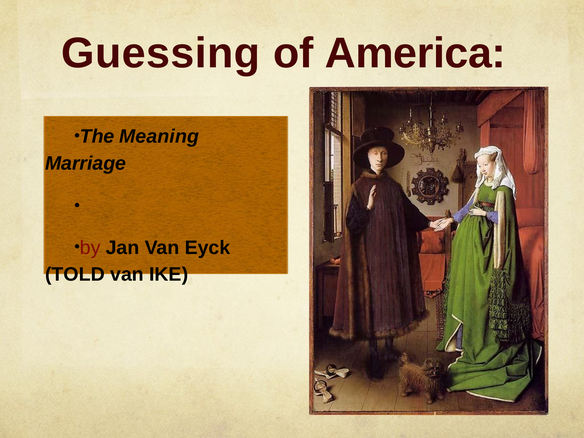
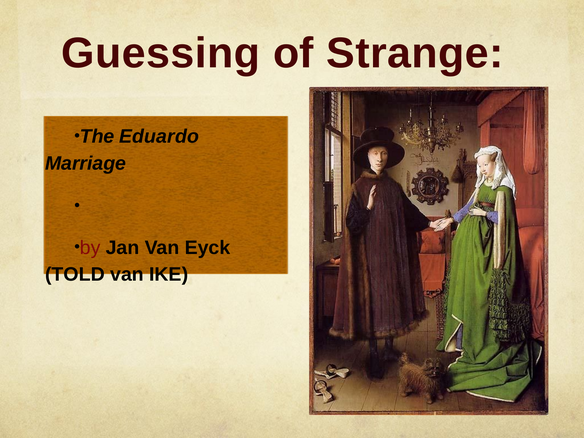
America: America -> Strange (415, 53)
Meaning: Meaning -> Eduardo (159, 137)
